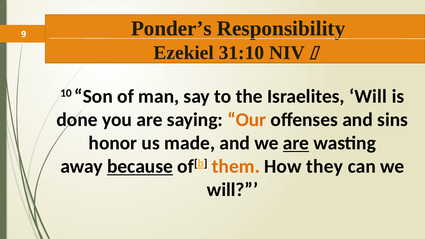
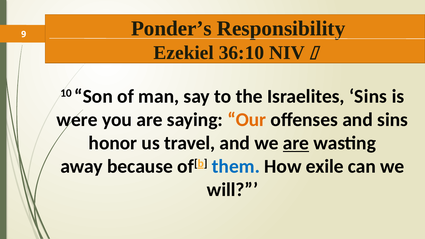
31:10: 31:10 -> 36:10 (242, 53)
Israelites Will: Will -> Sins (368, 96)
done: done -> were (77, 120)
made: made -> travel (190, 143)
because underline: present -> none (140, 166)
them colour: orange -> blue (236, 166)
they: they -> exile (325, 166)
